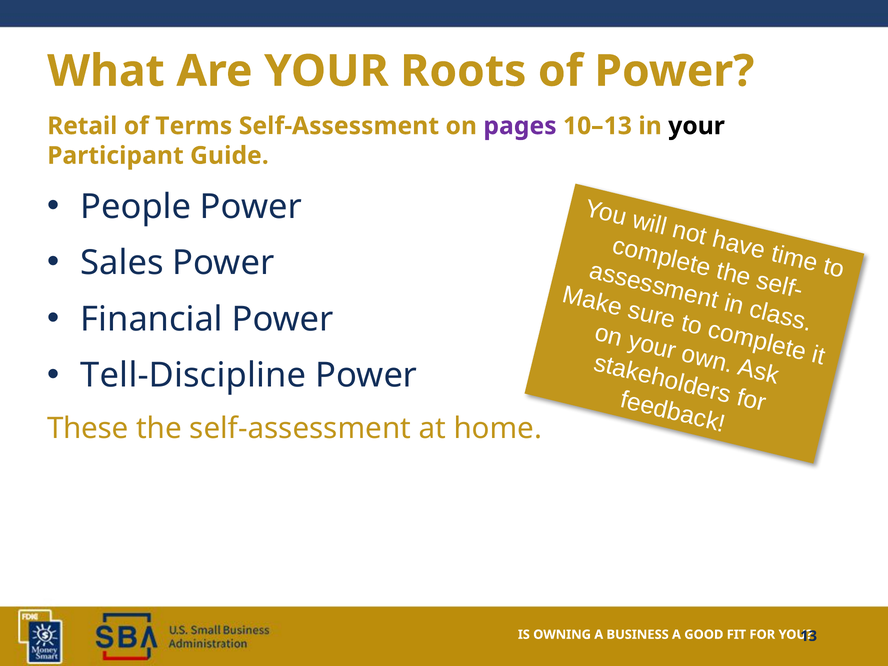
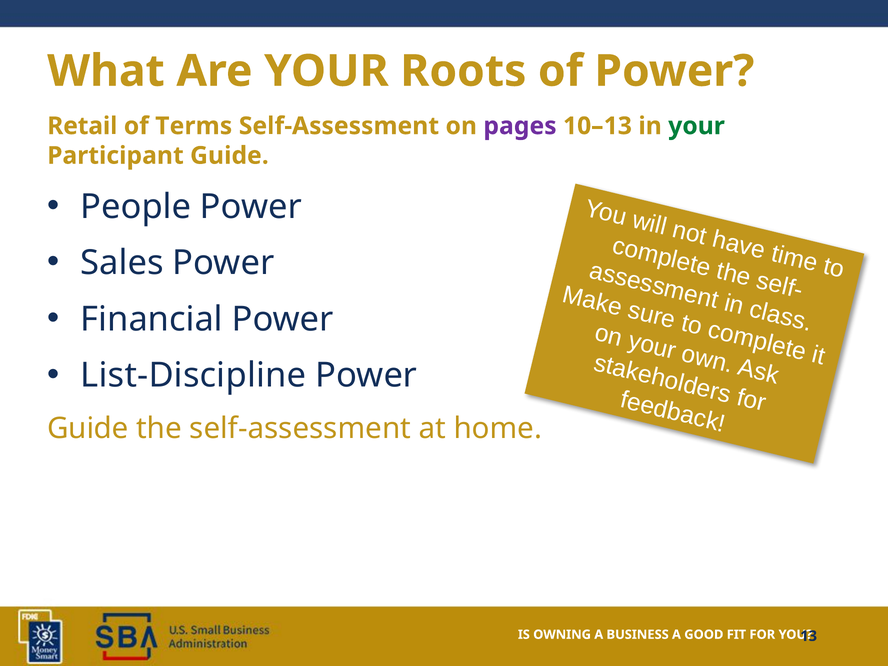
your colour: black -> green (697, 126)
Tell-Discipline: Tell-Discipline -> List-Discipline (193, 376)
These: These -> Guide (88, 428)
